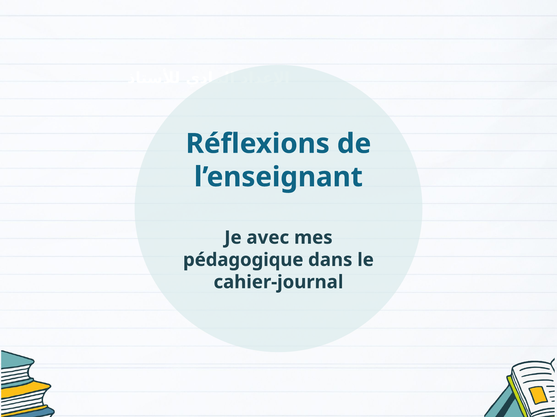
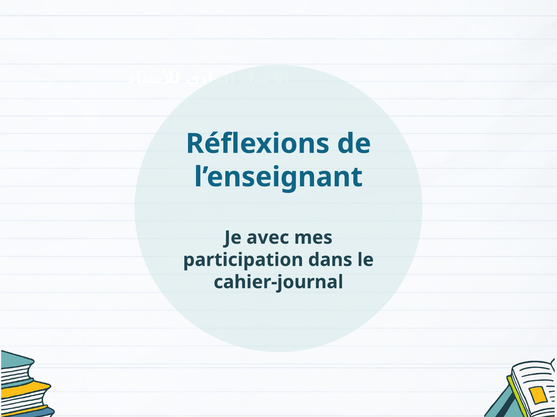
pédagogique: pédagogique -> participation (243, 260)
